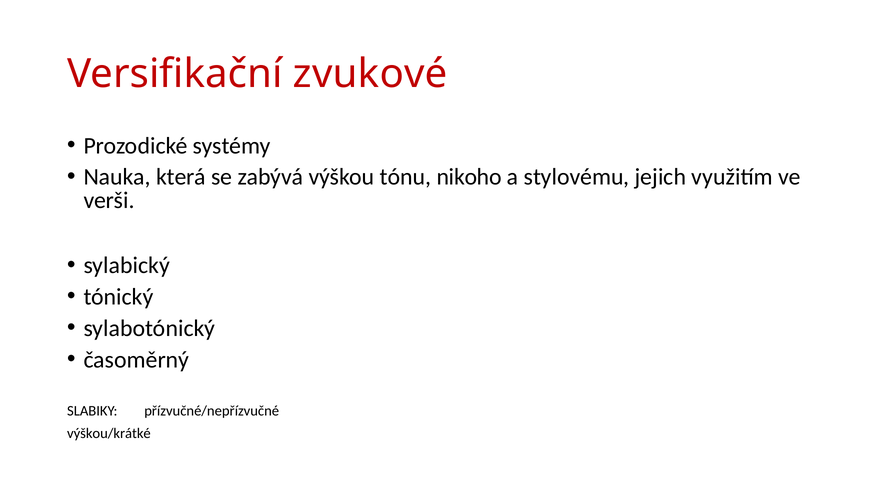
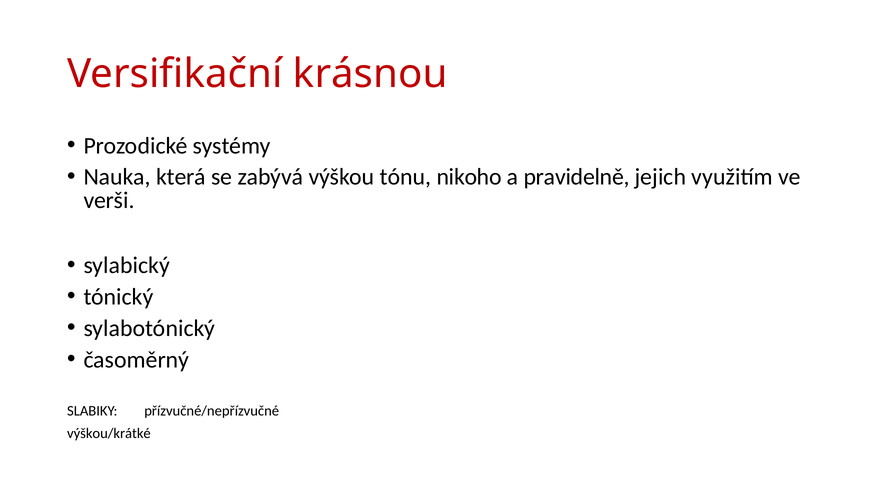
zvukové: zvukové -> krásnou (370, 74)
stylovému: stylovému -> pravidelně (577, 177)
